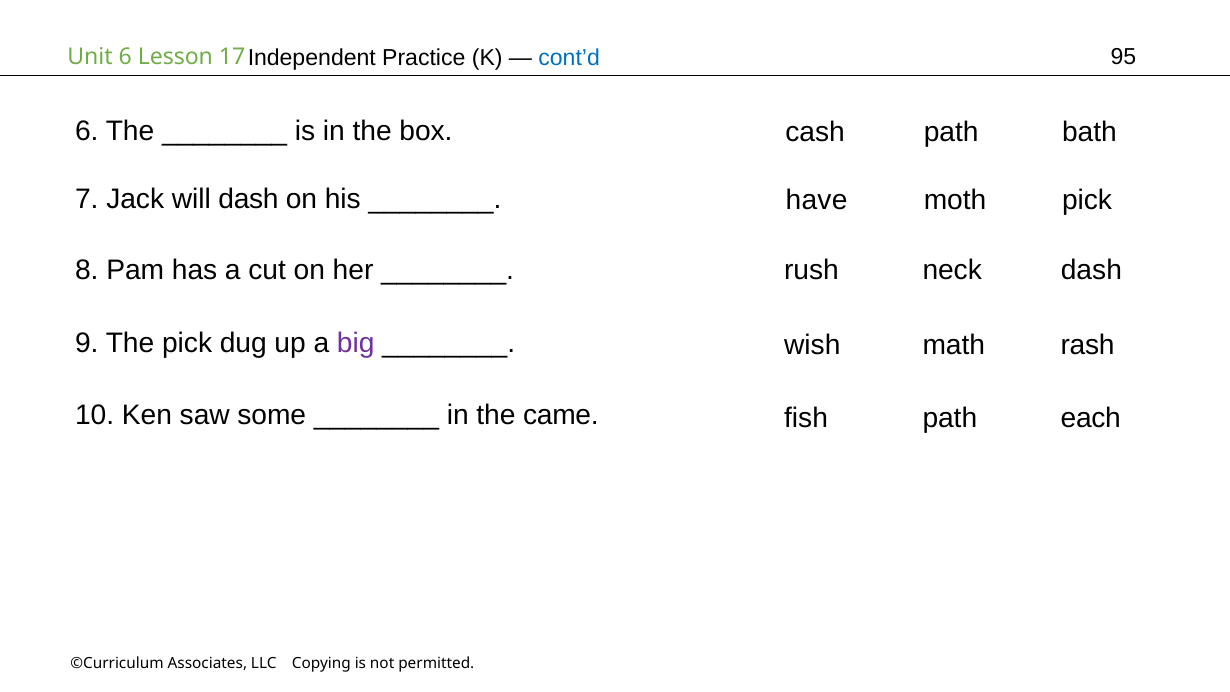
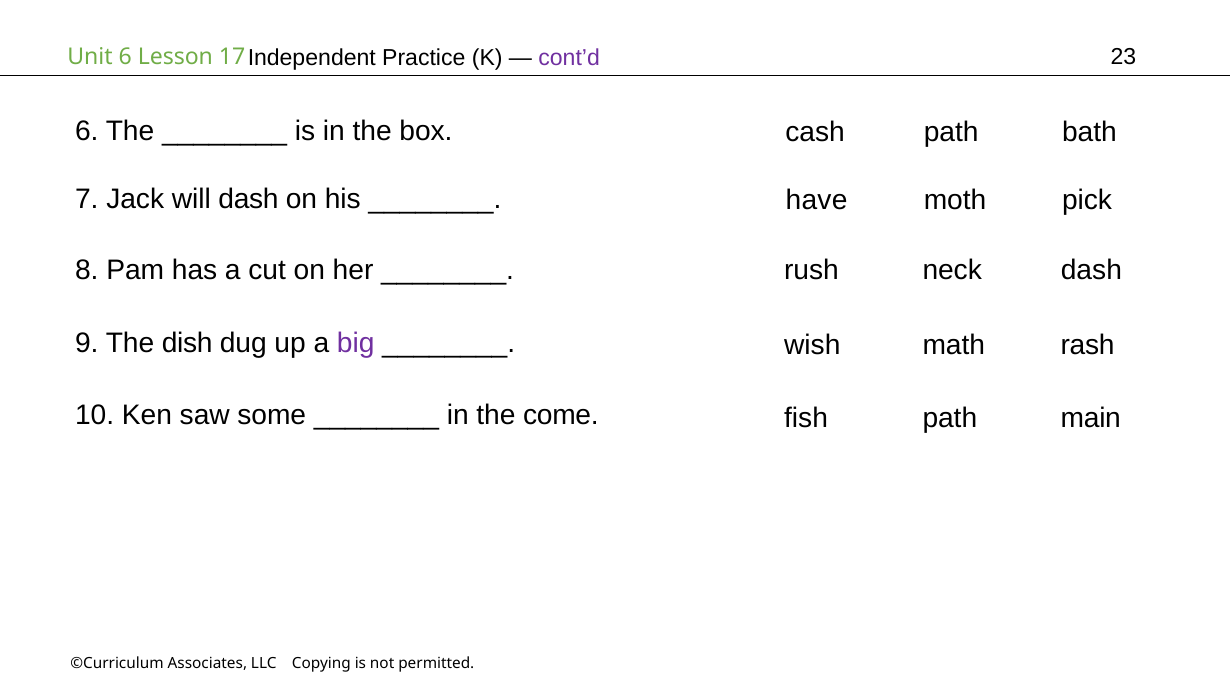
cont’d colour: blue -> purple (569, 58)
95: 95 -> 23 (1123, 57)
The pick: pick -> dish (187, 343)
came: came -> come (561, 415)
each: each -> main (1091, 418)
